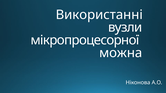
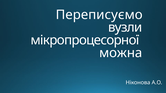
Використанні: Використанні -> Переписуємо (99, 15)
